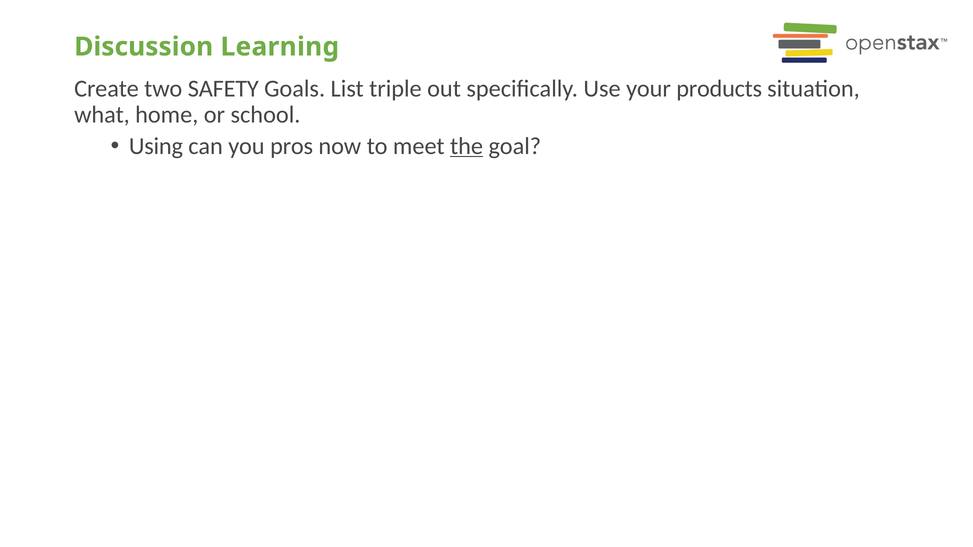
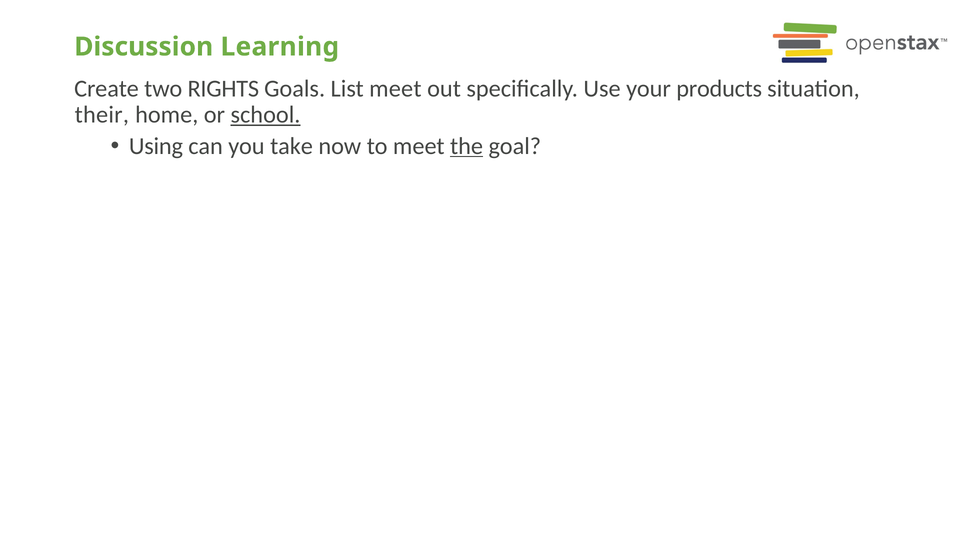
SAFETY: SAFETY -> RIGHTS (223, 89)
List triple: triple -> meet (395, 89)
what: what -> their (102, 115)
school underline: none -> present (266, 115)
pros: pros -> take (292, 146)
